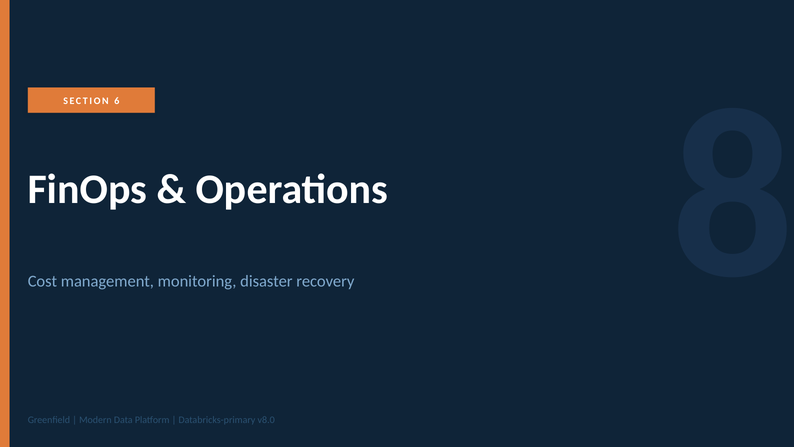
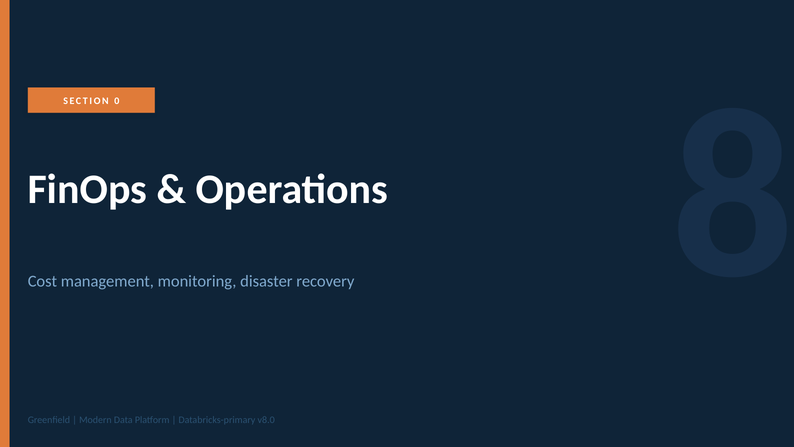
6: 6 -> 0 (117, 101)
